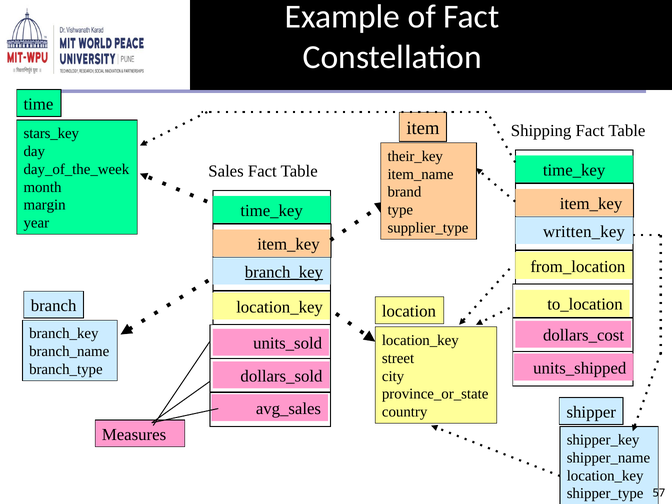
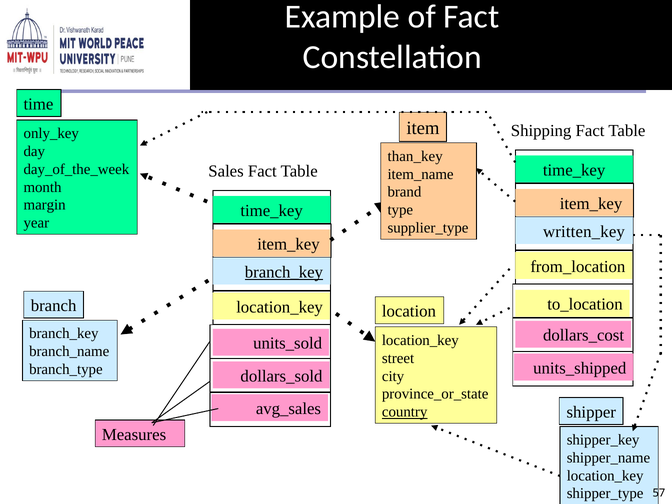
stars_key: stars_key -> only_key (51, 133)
their_key: their_key -> than_key (415, 156)
country underline: none -> present (405, 412)
